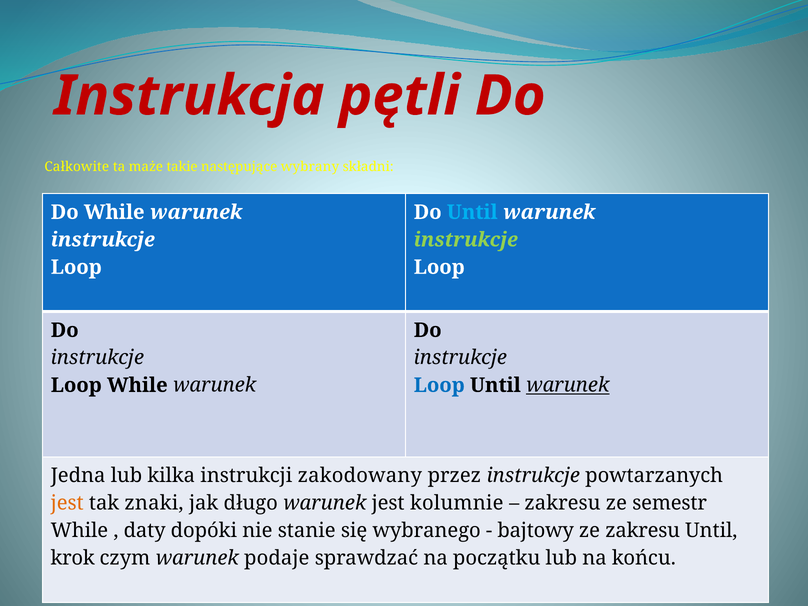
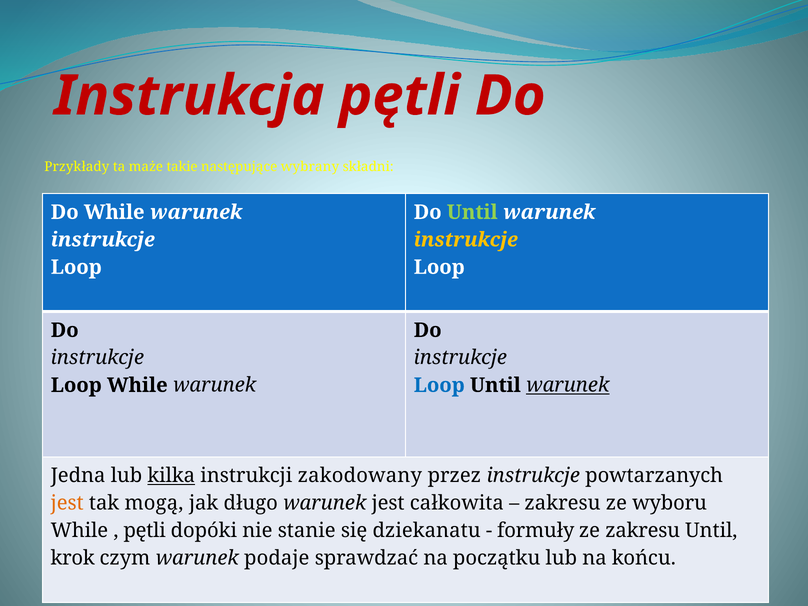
Całkowite: Całkowite -> Przykłady (77, 167)
Until colour: light blue -> light green (472, 212)
instrukcje colour: light green -> yellow (466, 240)
kilka underline: none -> present (171, 476)
znaki: znaki -> mogą (154, 503)
kolumnie: kolumnie -> całkowita (457, 503)
semestr: semestr -> wyboru (670, 503)
daty: daty -> pętli (145, 531)
wybranego: wybranego -> dziekanatu (427, 531)
bajtowy: bajtowy -> formuły (536, 531)
